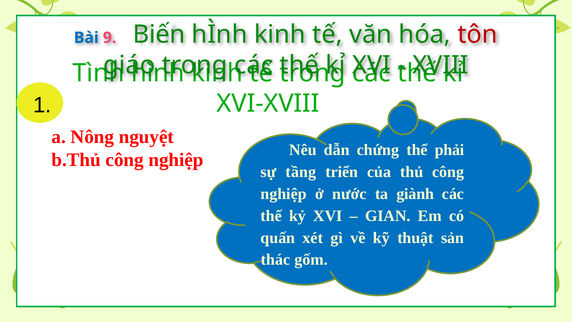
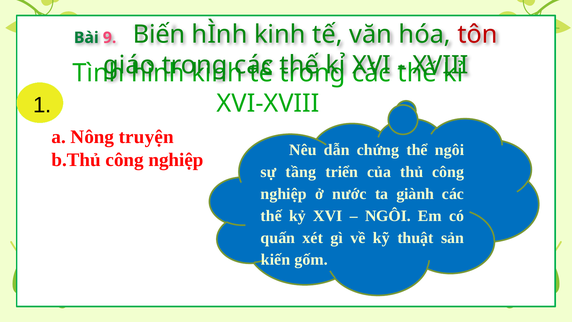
Bài colour: blue -> green (86, 38)
nguyệt: nguyệt -> truyện (146, 137)
thể phải: phải -> ngôi (450, 150)
GIAN: GIAN -> NGÔI (388, 216)
thác: thác -> kiến (276, 260)
